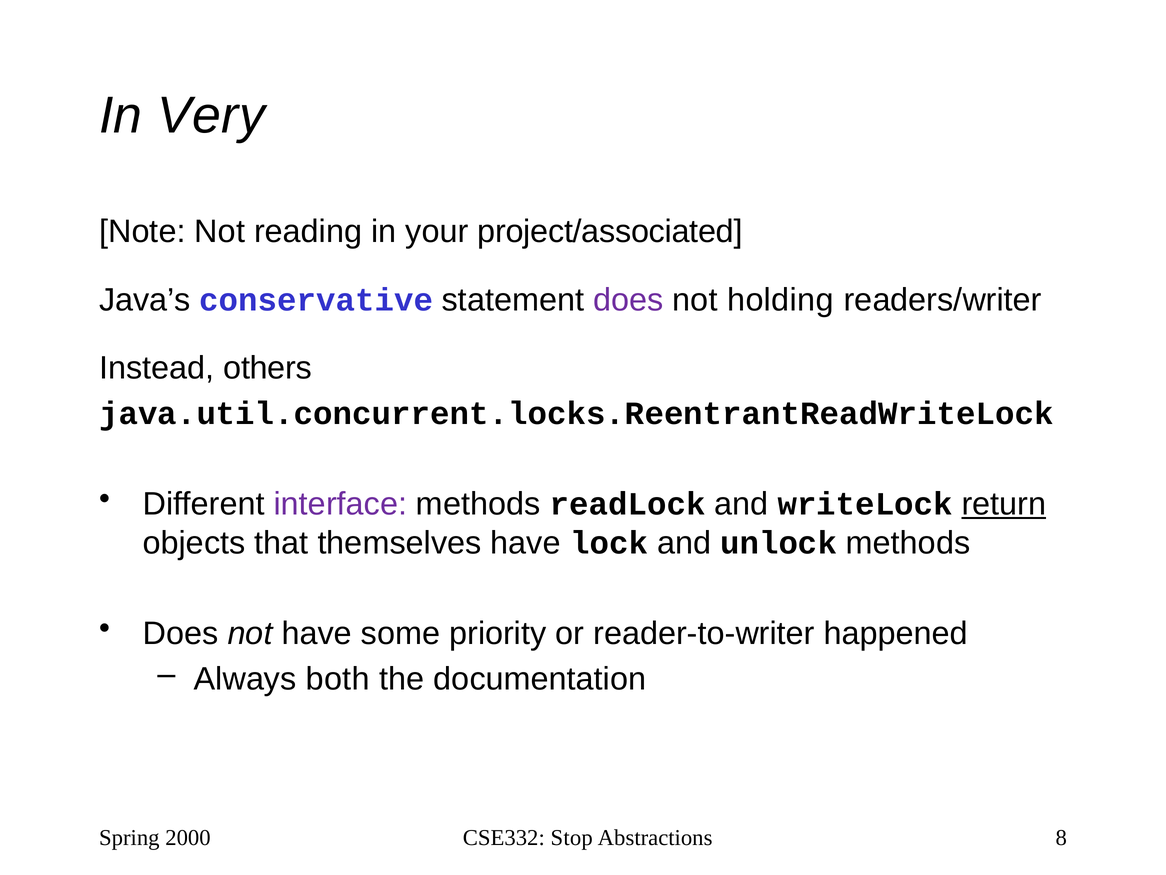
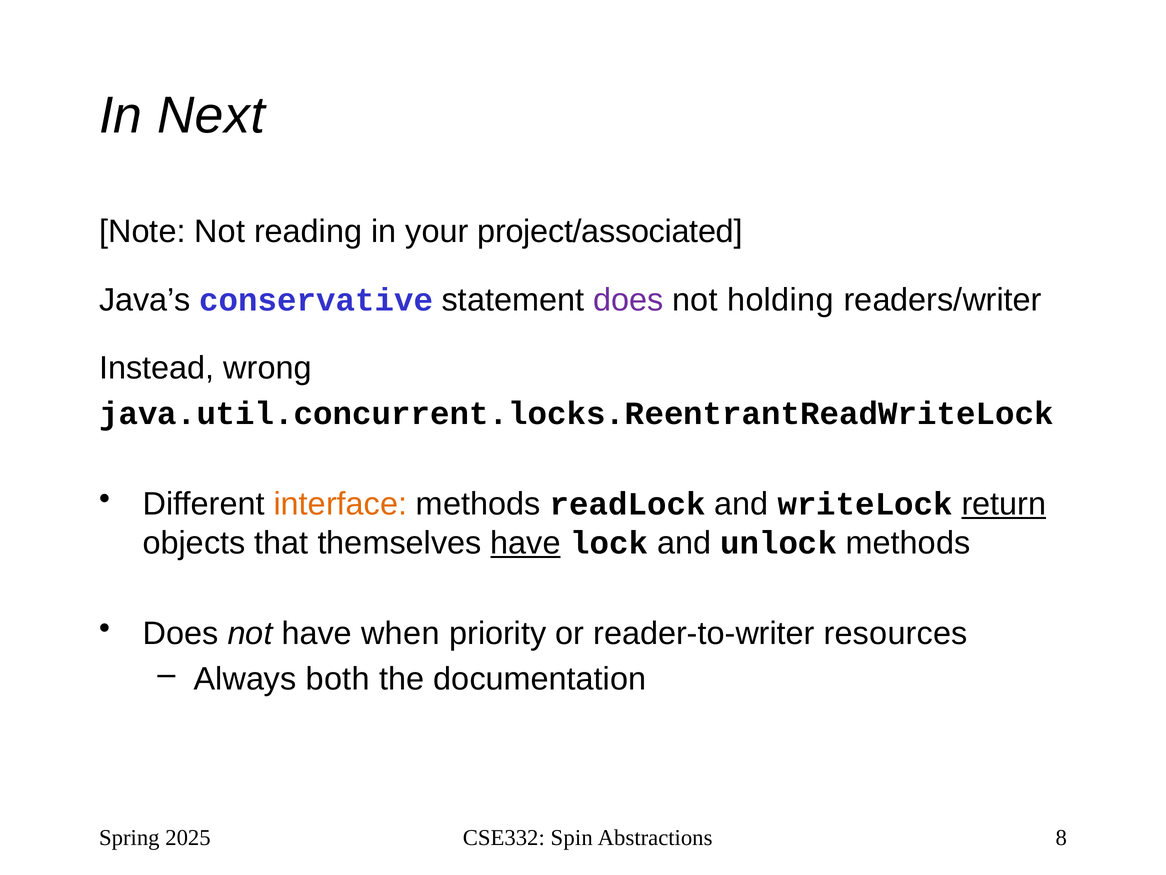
Very: Very -> Next (211, 115)
others: others -> wrong (267, 368)
interface colour: purple -> orange (340, 504)
have underline: none -> present (526, 543)
some: some -> when (400, 633)
happened: happened -> resources (896, 633)
2000: 2000 -> 2025 (188, 837)
Stop: Stop -> Spin (572, 837)
